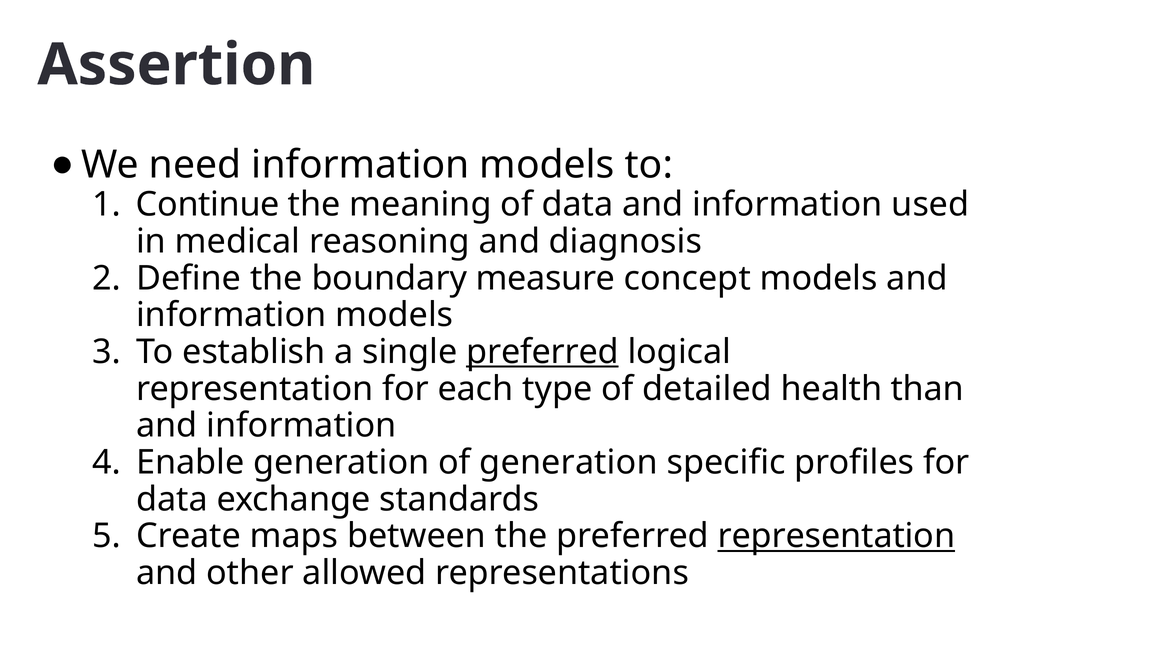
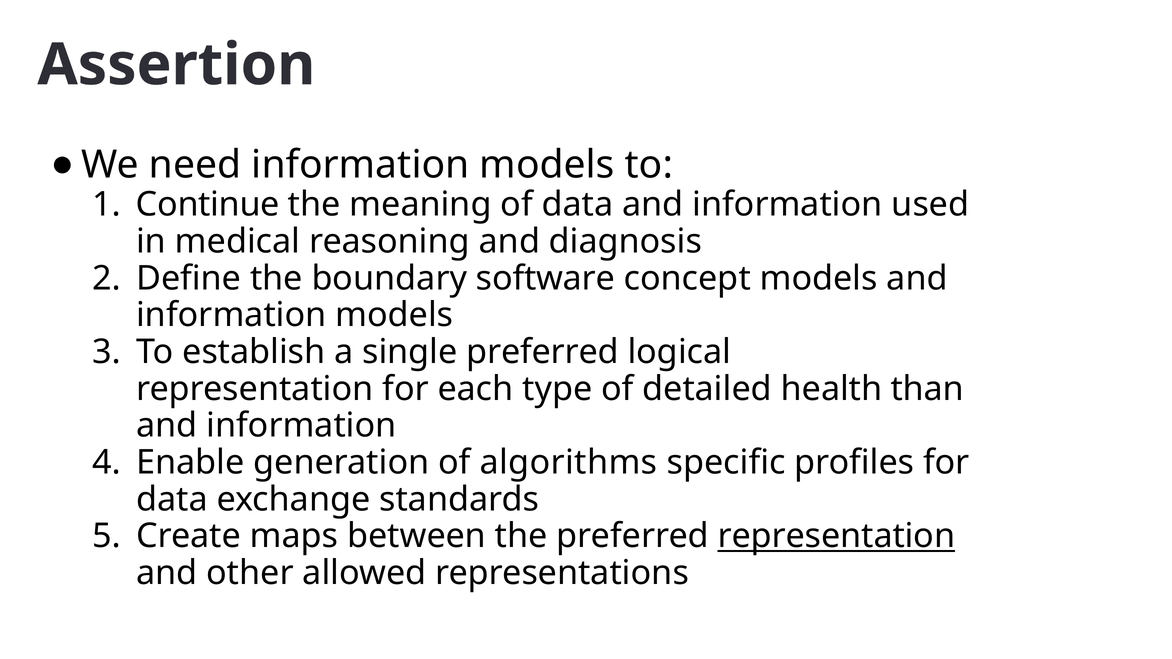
measure: measure -> software (545, 278)
preferred underline: present -> none (543, 352)
of generation: generation -> algorithms (569, 463)
